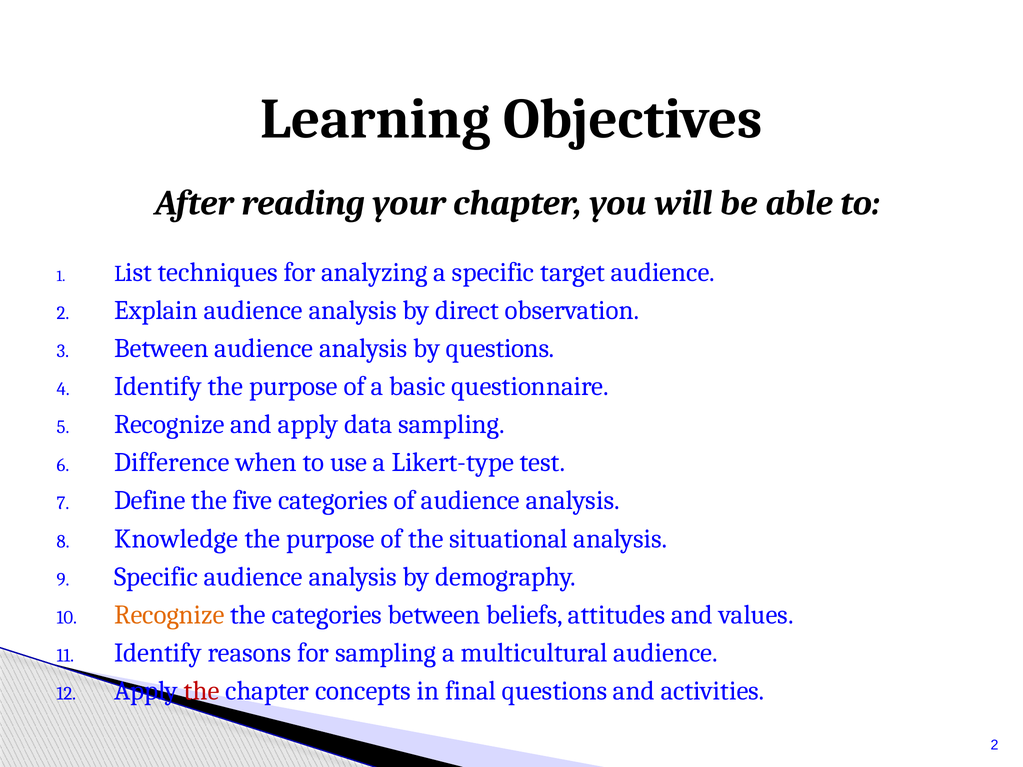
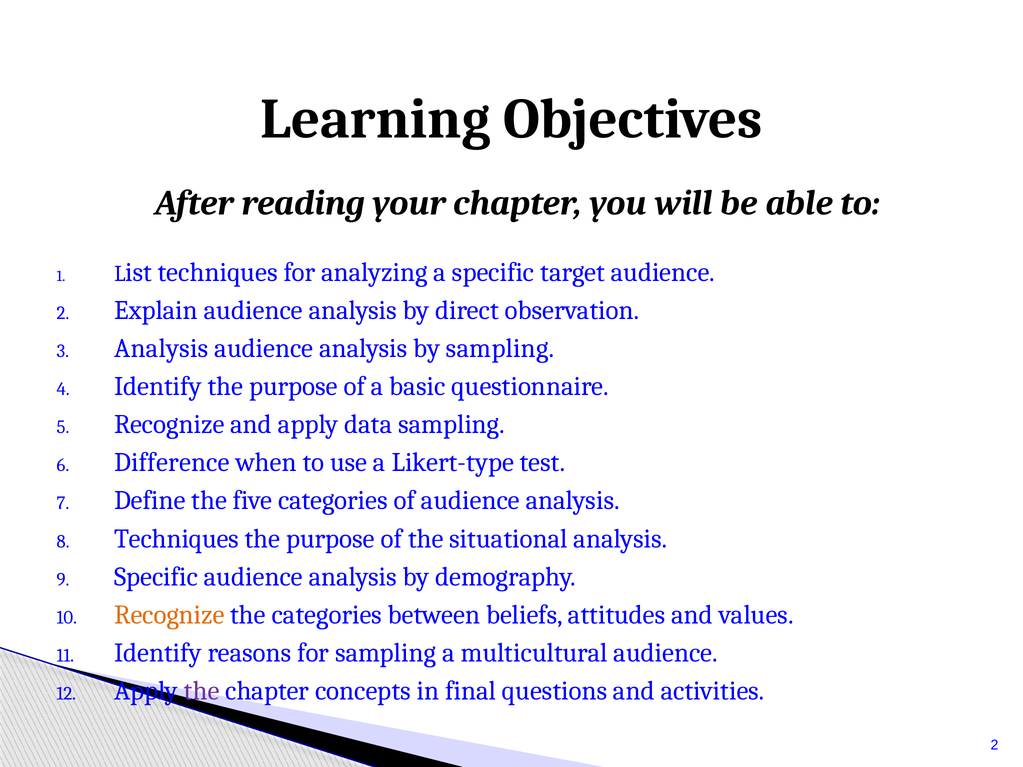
Between: Between -> Analysis (161, 349)
by questions: questions -> sampling (500, 349)
Knowledge: Knowledge -> Techniques (177, 539)
the colour: red -> purple (202, 691)
